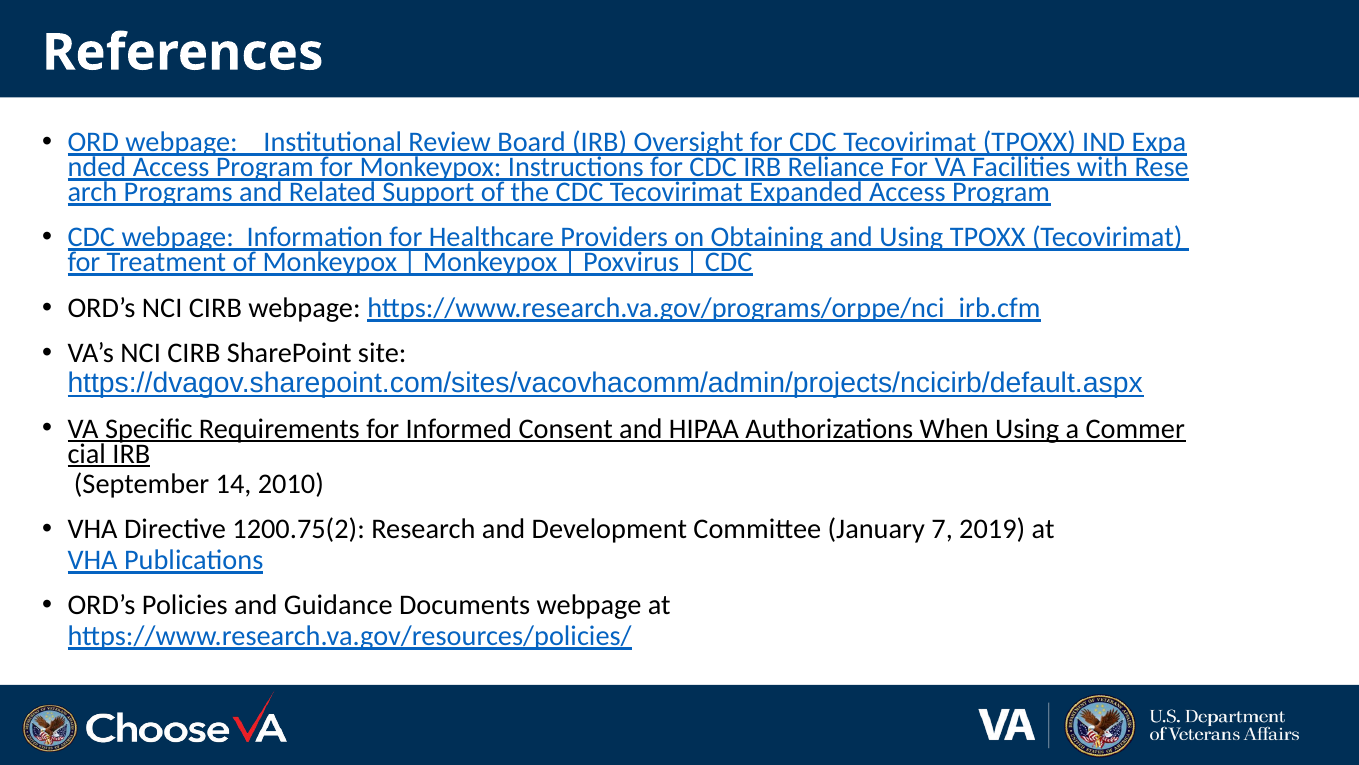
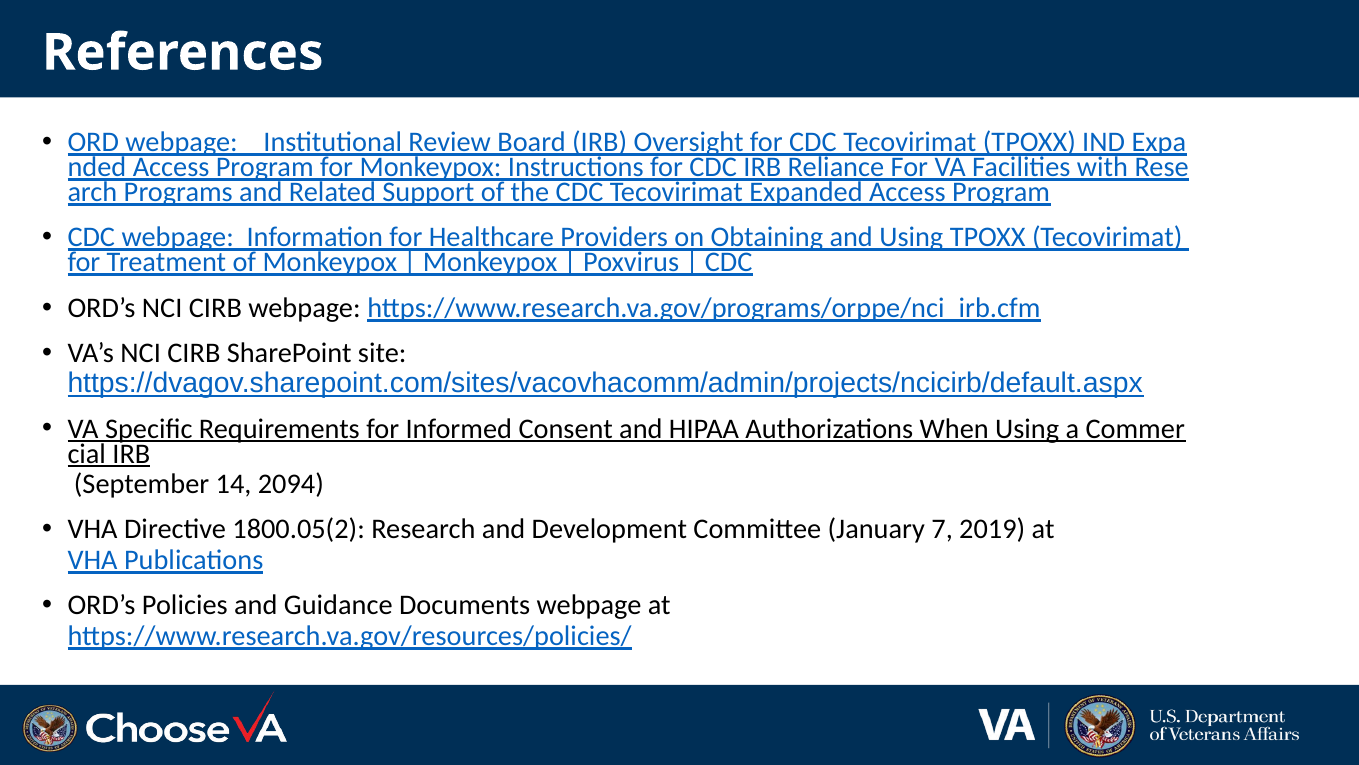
2010: 2010 -> 2094 (291, 484)
1200.75(2: 1200.75(2 -> 1800.05(2 (299, 529)
